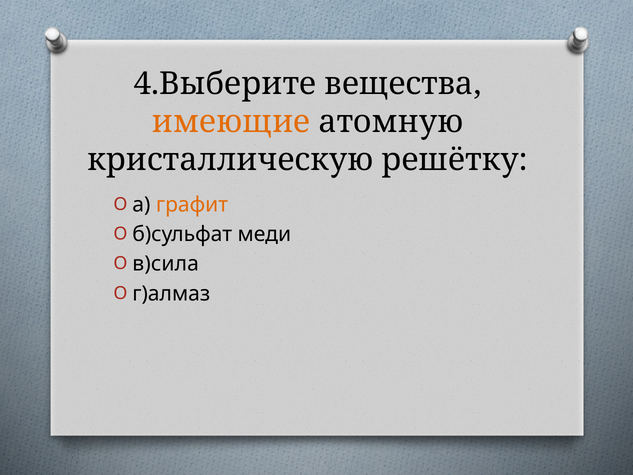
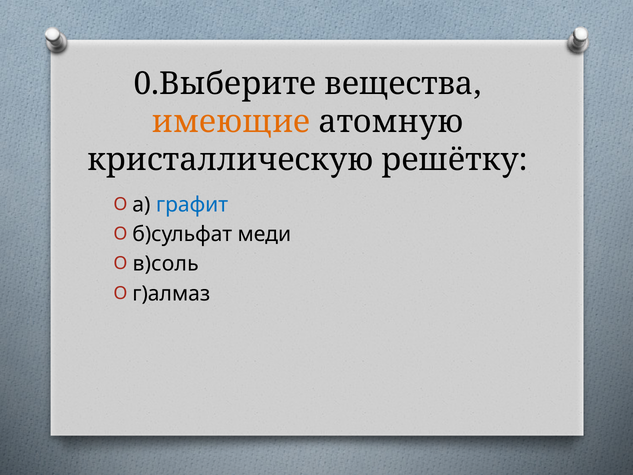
4.Выберите: 4.Выберите -> 0.Выберите (225, 84)
графит colour: orange -> blue (192, 205)
в)сила: в)сила -> в)соль (166, 264)
